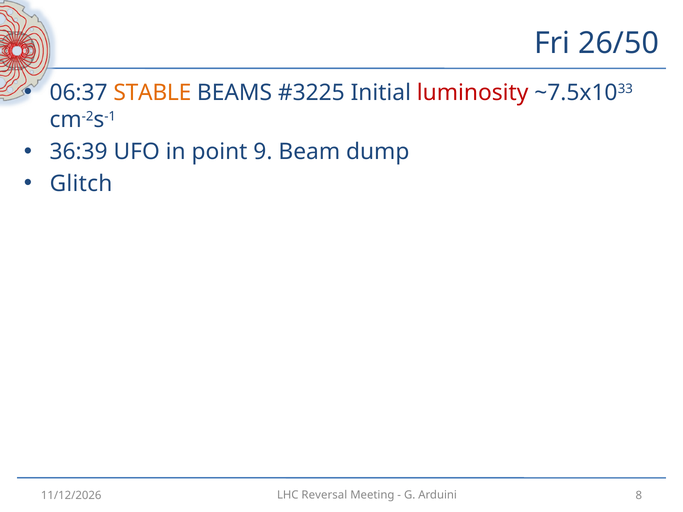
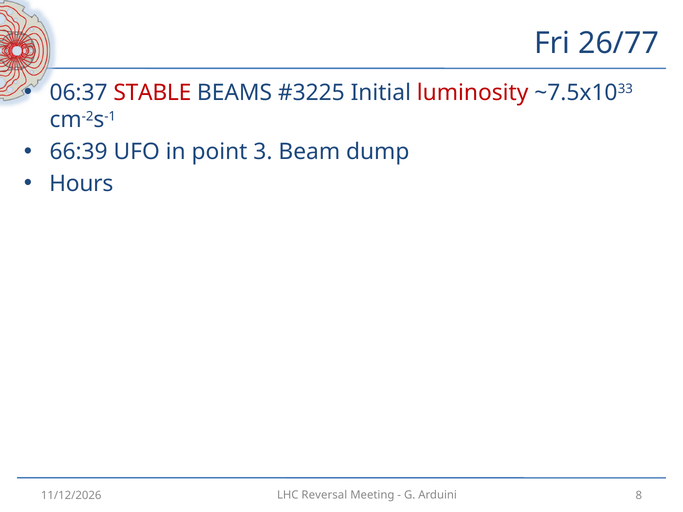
26/50: 26/50 -> 26/77 (619, 43)
STABLE colour: orange -> red (152, 93)
36:39: 36:39 -> 66:39 (79, 152)
9: 9 -> 3 (263, 152)
Glitch: Glitch -> Hours (81, 184)
